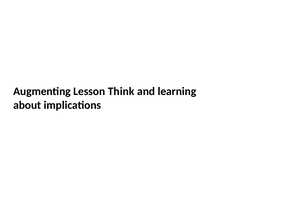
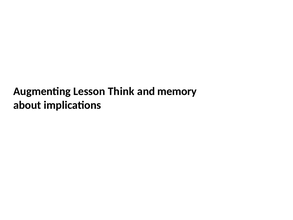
learning: learning -> memory (177, 91)
